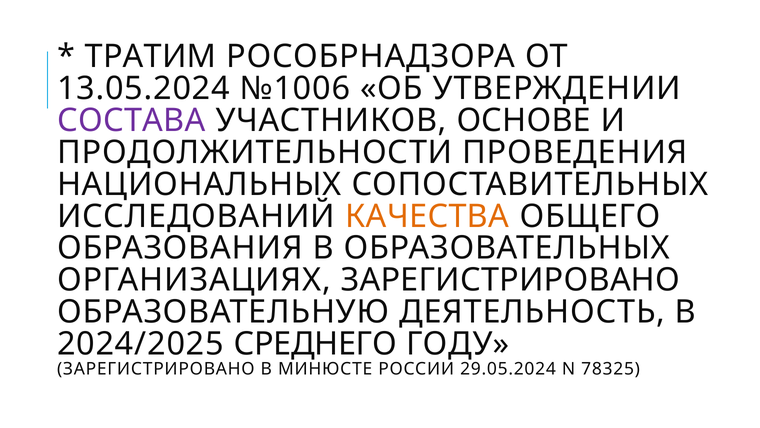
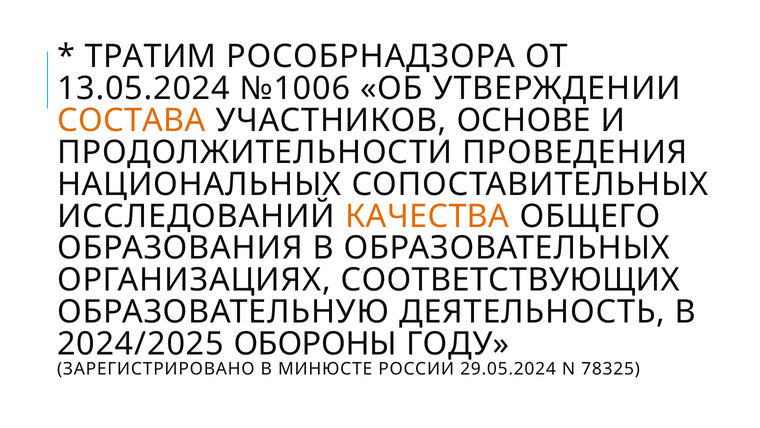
СОСТАВА colour: purple -> orange (131, 120)
ОРГАНИЗАЦИЯХ ЗАРЕГИСТРИРОВАНО: ЗАРЕГИСТРИРОВАНО -> СООТВЕТСТВУЮЩИХ (510, 280)
СРЕДНЕГО: СРЕДНЕГО -> ОБОРОНЫ (315, 344)
